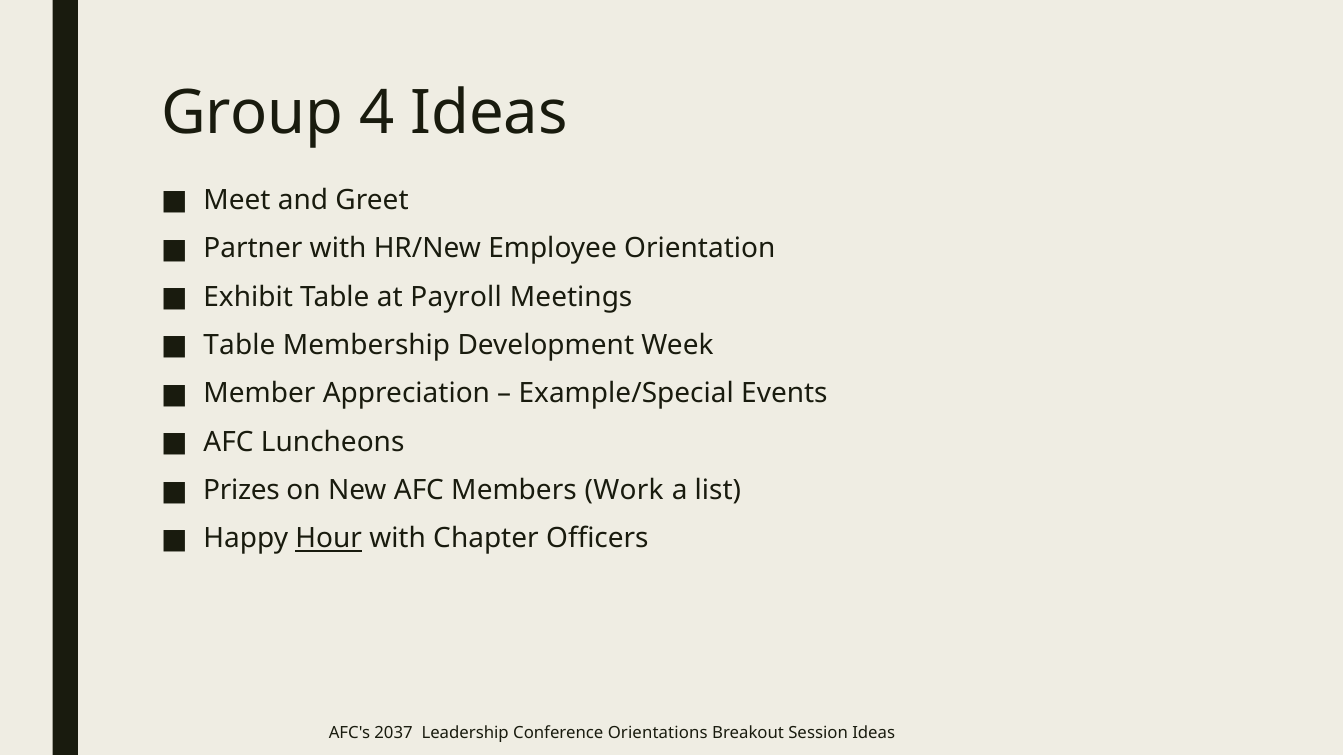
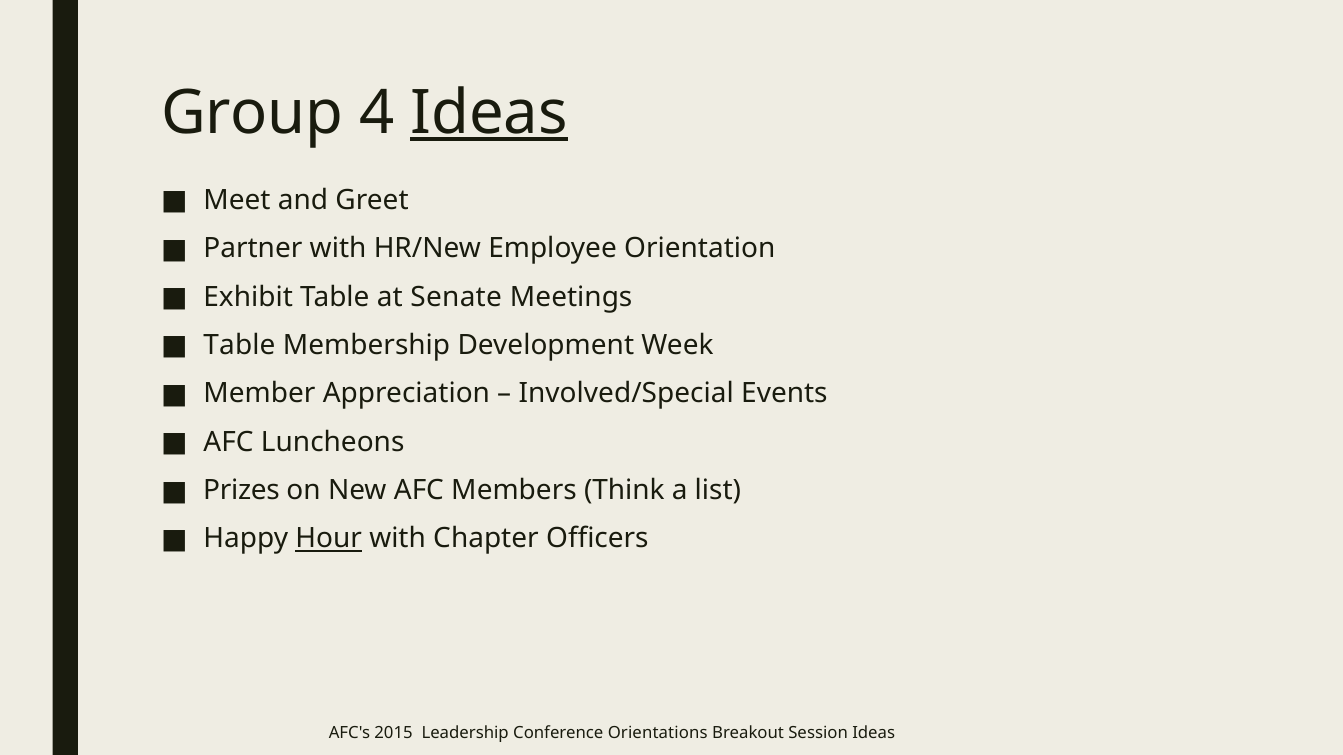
Ideas underline: none -> present (489, 113)
Payroll: Payroll -> Senate (456, 297)
Example/Special: Example/Special -> Involved/Special (626, 394)
Work: Work -> Think (624, 491)
2037: 2037 -> 2015 (394, 733)
